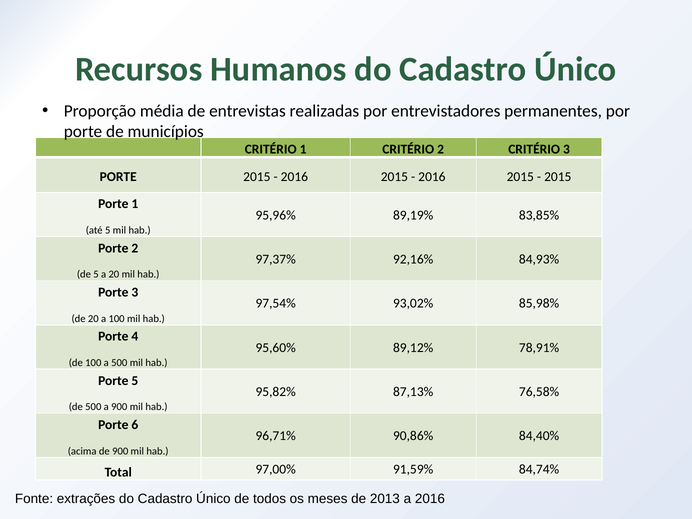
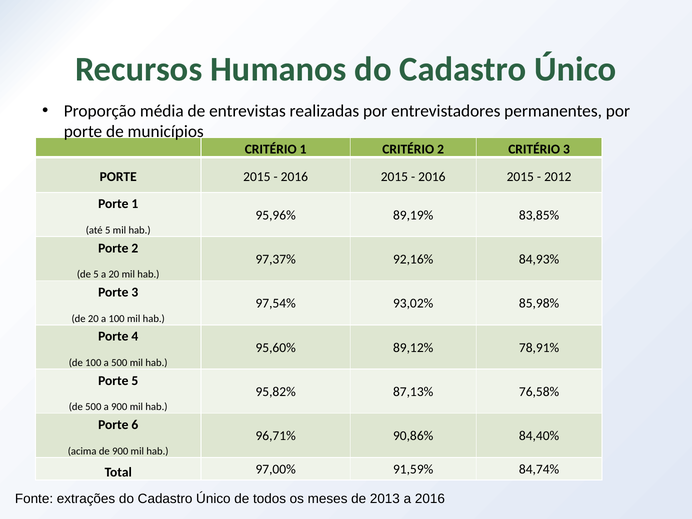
2015: 2015 -> 2012 (558, 177)
